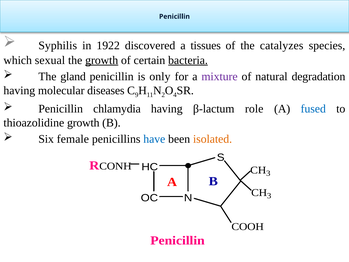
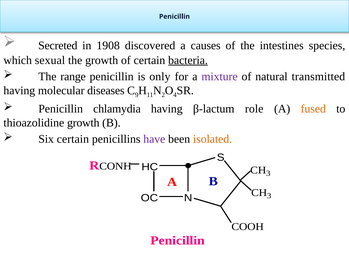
Syphilis: Syphilis -> Secreted (58, 45)
1922: 1922 -> 1908 (108, 45)
tissues: tissues -> causes (206, 45)
catalyzes: catalyzes -> intestines (282, 45)
growth underline: present -> none (102, 60)
gland: gland -> range (73, 76)
degradation: degradation -> transmitted (318, 76)
fused colour: blue -> orange (313, 109)
Six female: female -> certain (73, 139)
have colour: blue -> purple (154, 139)
